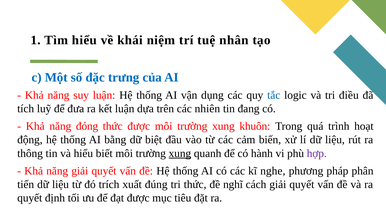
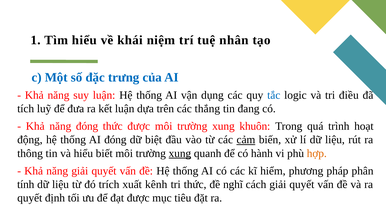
nhiên: nhiên -> thắng (207, 109)
AI bằng: bằng -> đóng (115, 140)
cảm underline: none -> present (246, 140)
hợp colour: purple -> orange (317, 153)
nghe: nghe -> hiểm (273, 171)
tiến: tiến -> tính (26, 184)
đúng: đúng -> kênh (156, 184)
